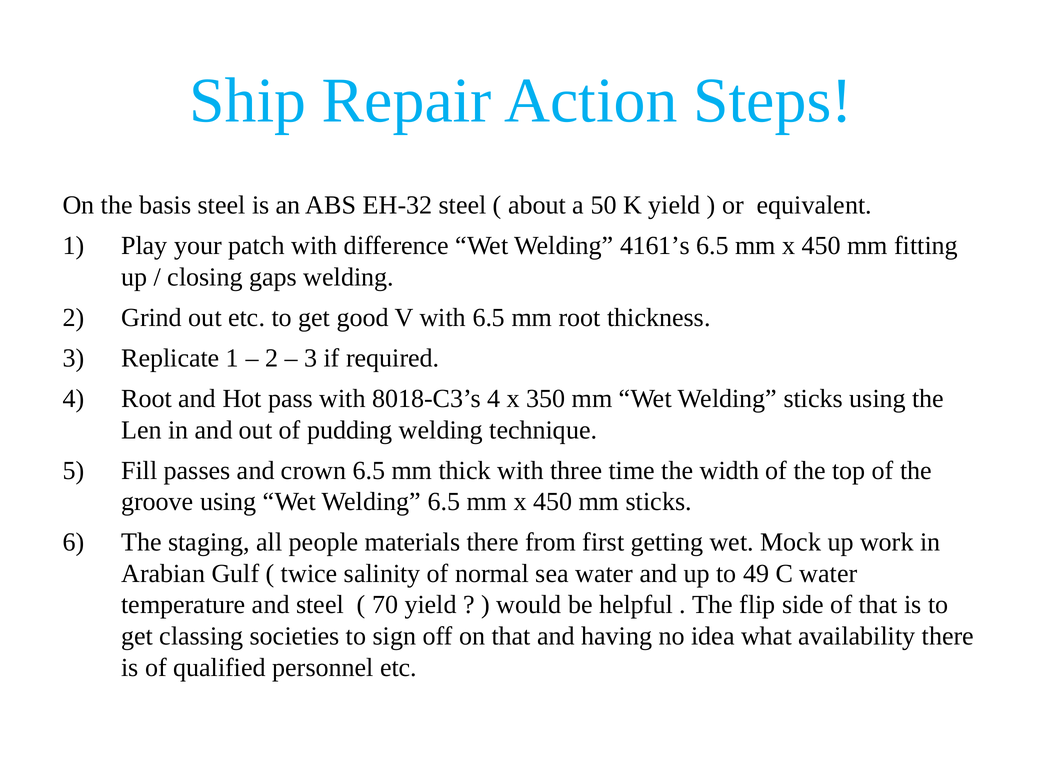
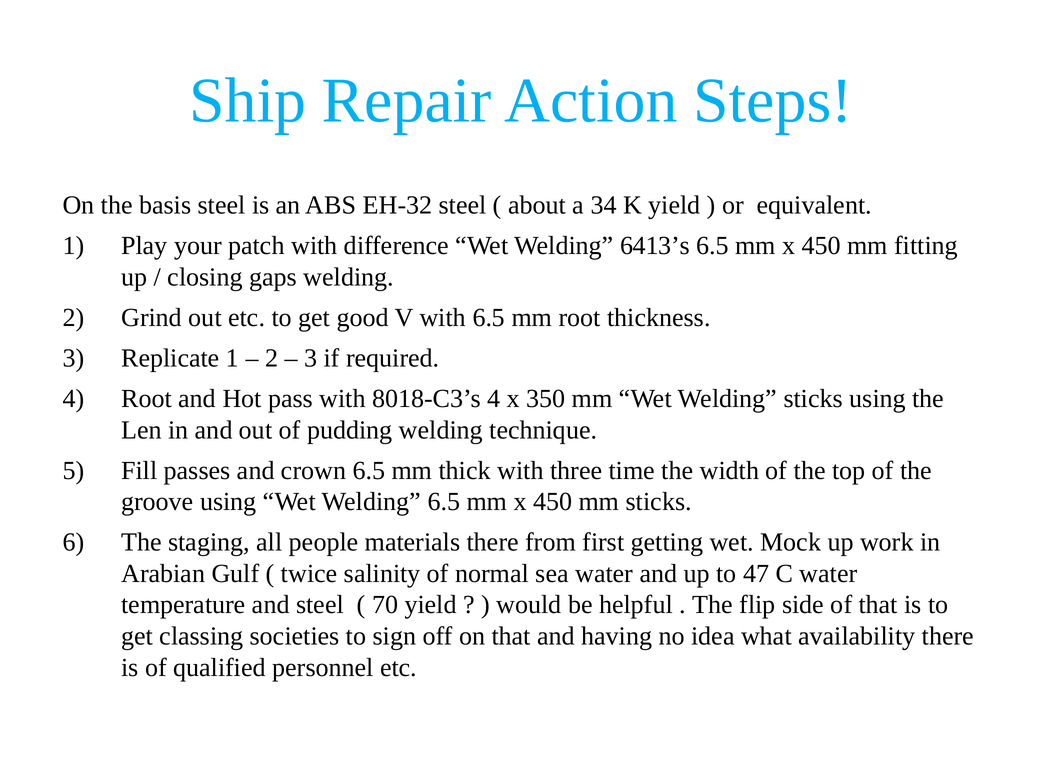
50: 50 -> 34 (604, 205)
4161’s: 4161’s -> 6413’s (655, 246)
49: 49 -> 47 (756, 574)
